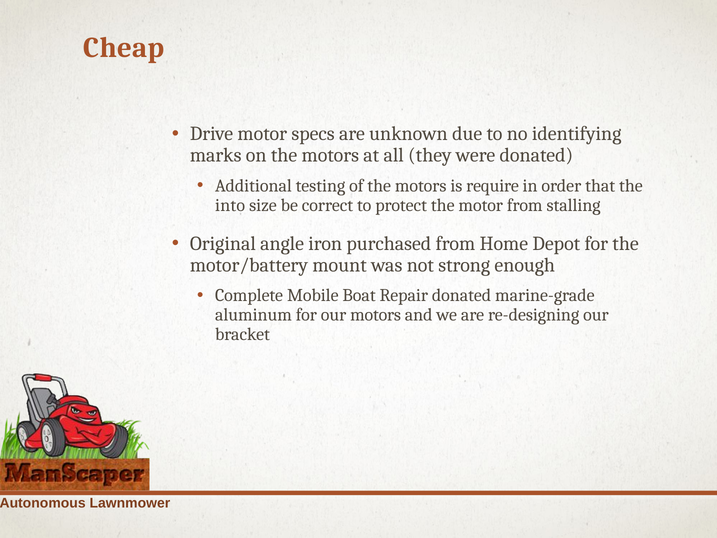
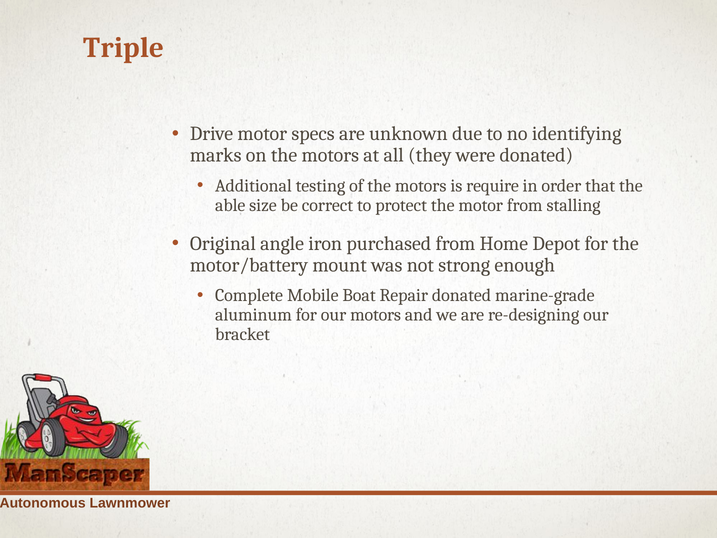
Cheap: Cheap -> Triple (124, 48)
into: into -> able (230, 205)
